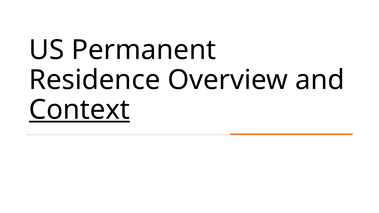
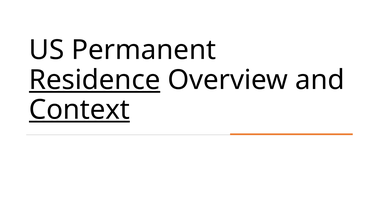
Residence underline: none -> present (95, 80)
